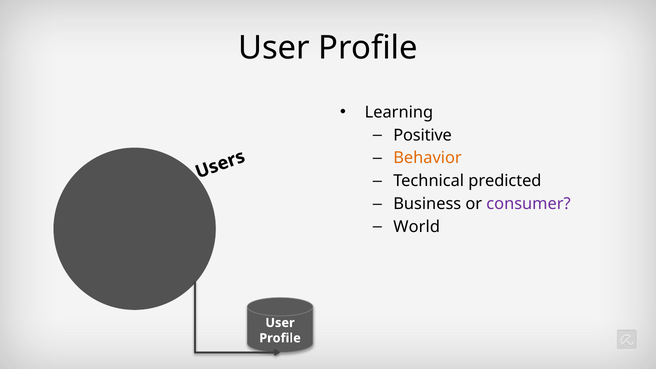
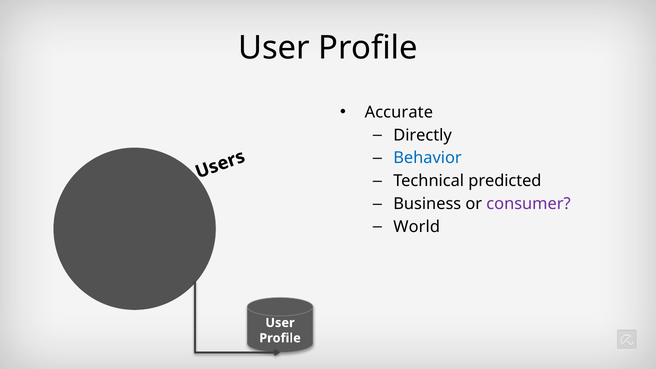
Learning: Learning -> Accurate (399, 112)
Positive: Positive -> Directly (423, 135)
Behavior colour: orange -> blue (428, 158)
